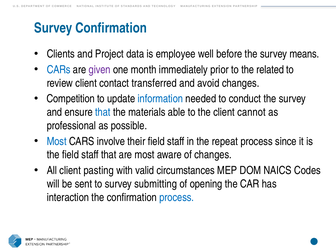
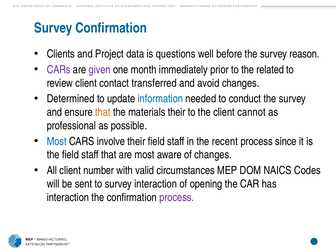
employee: employee -> questions (176, 54)
means: means -> reason (304, 54)
CARs colour: blue -> purple (59, 70)
Competition: Competition -> Determined (71, 99)
that colour: blue -> orange (103, 112)
materials able: able -> their (177, 112)
repeat: repeat -> recent (225, 141)
pasting: pasting -> number (99, 170)
survey submitting: submitting -> interaction (156, 184)
process colour: blue -> purple (177, 197)
